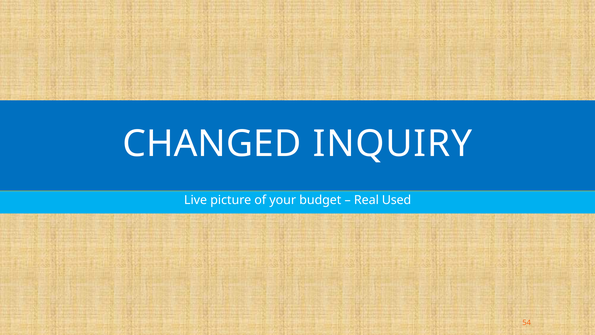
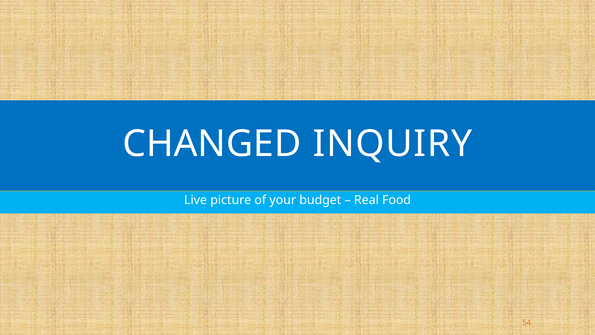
Used: Used -> Food (396, 200)
